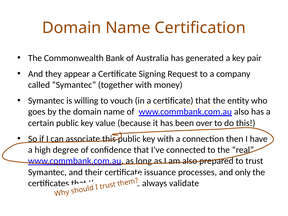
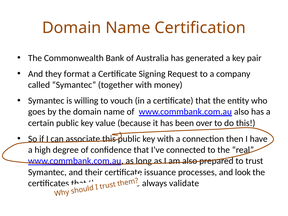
appear: appear -> format (77, 74)
only: only -> look (243, 172)
